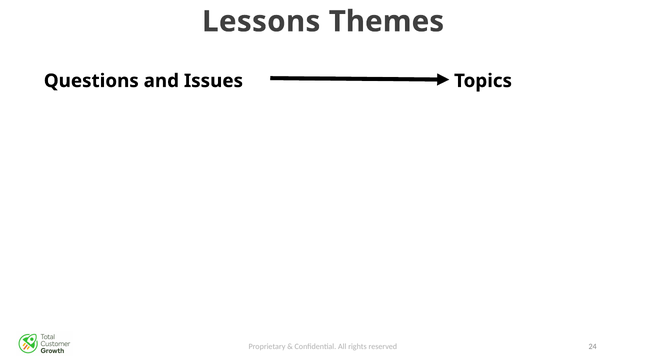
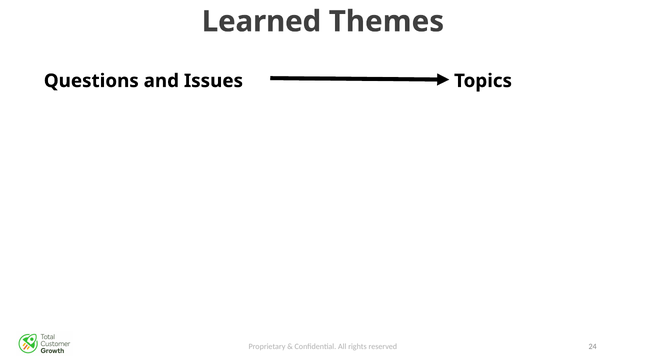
Lessons: Lessons -> Learned (261, 22)
